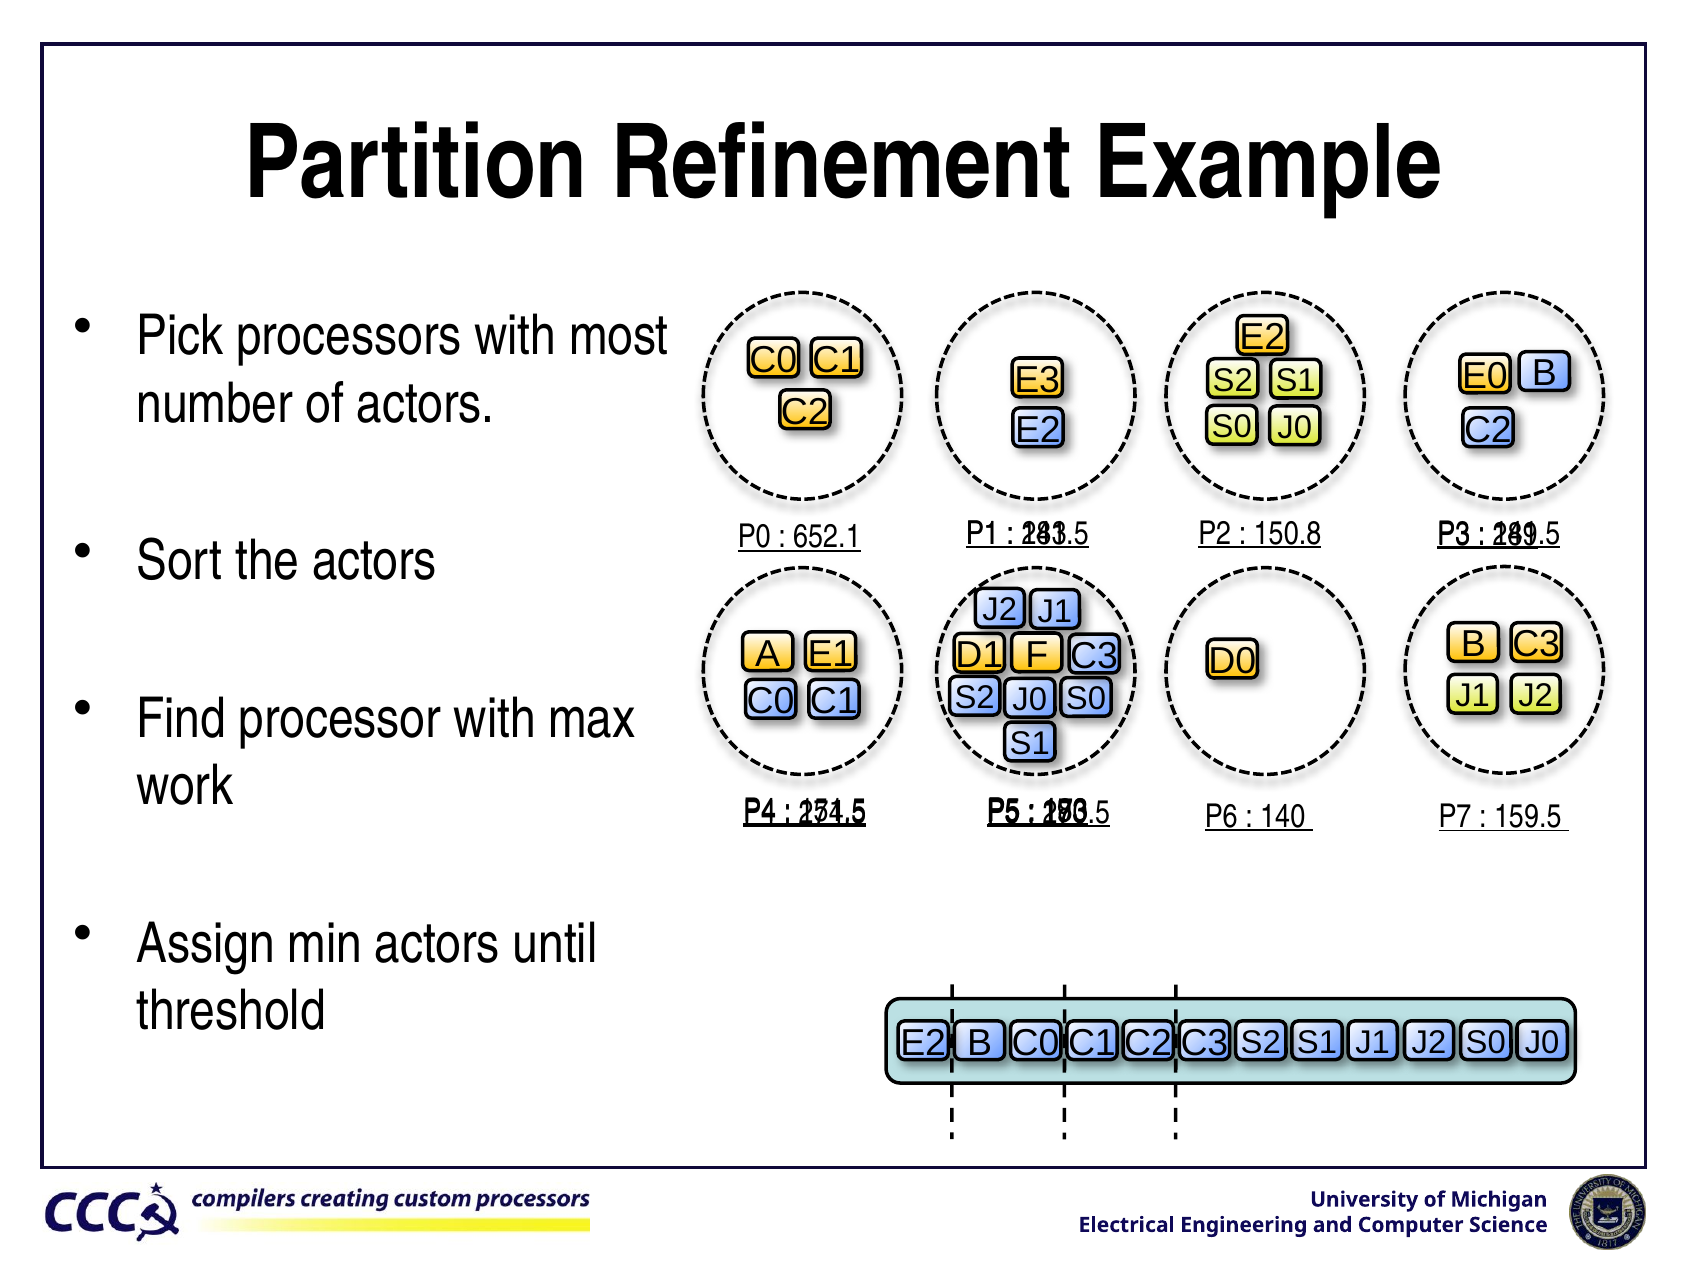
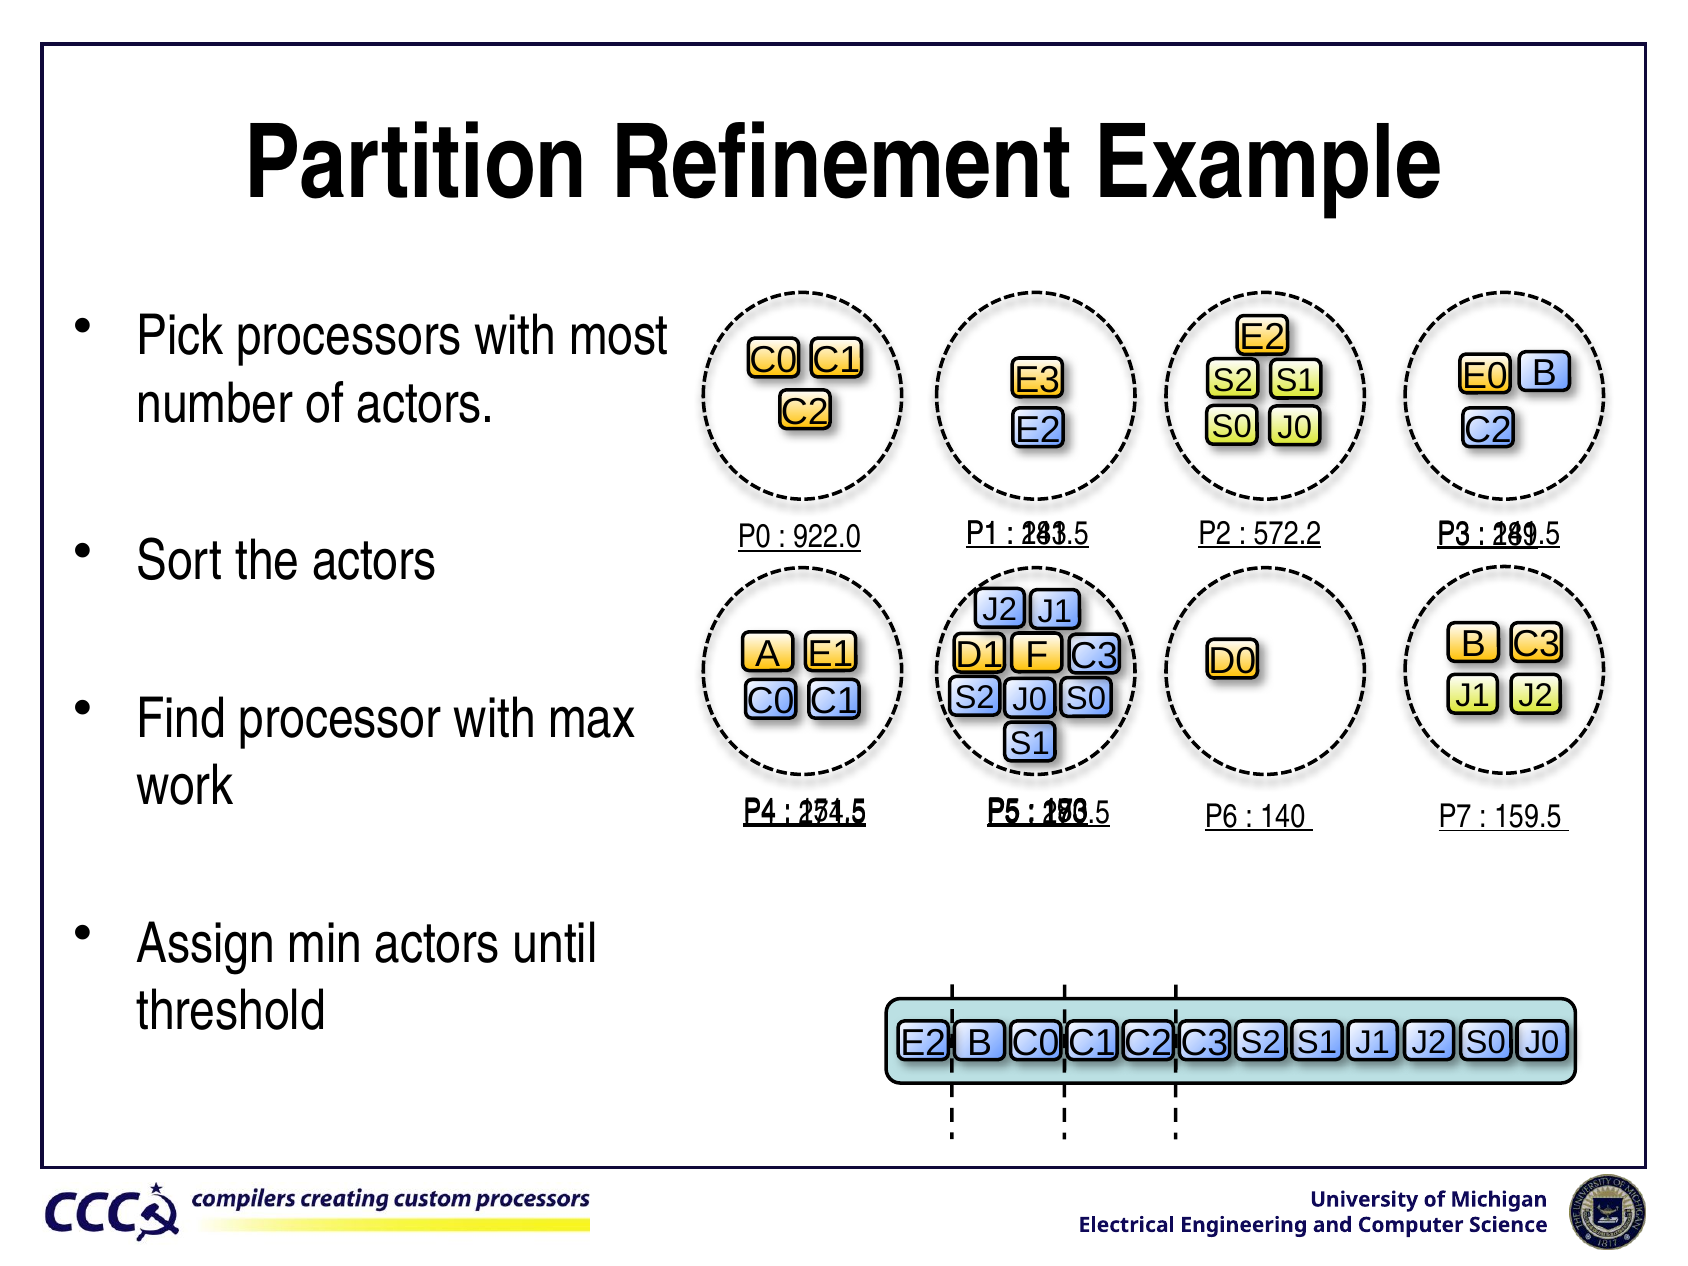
652.1: 652.1 -> 922.0 (827, 537)
150.8: 150.8 -> 572.2 (1288, 533)
